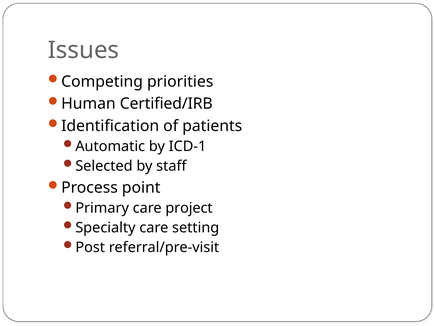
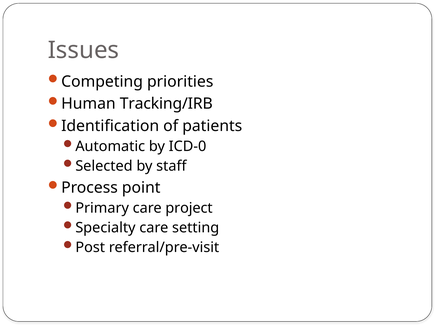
Certified/IRB: Certified/IRB -> Tracking/IRB (166, 104)
ICD-1: ICD-1 -> ICD-0 (188, 147)
